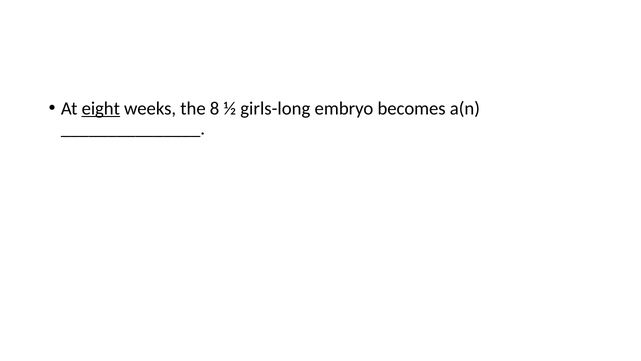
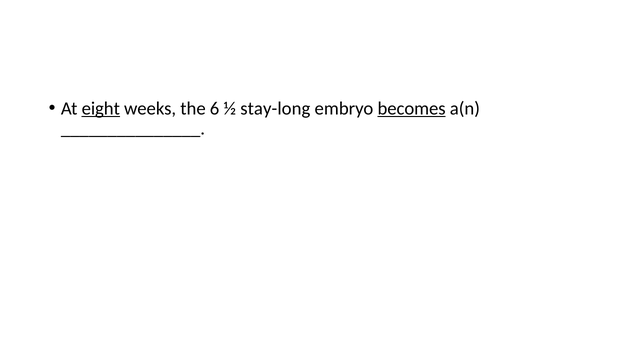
8: 8 -> 6 (215, 108)
girls-long: girls-long -> stay-long (275, 108)
becomes underline: none -> present (412, 108)
